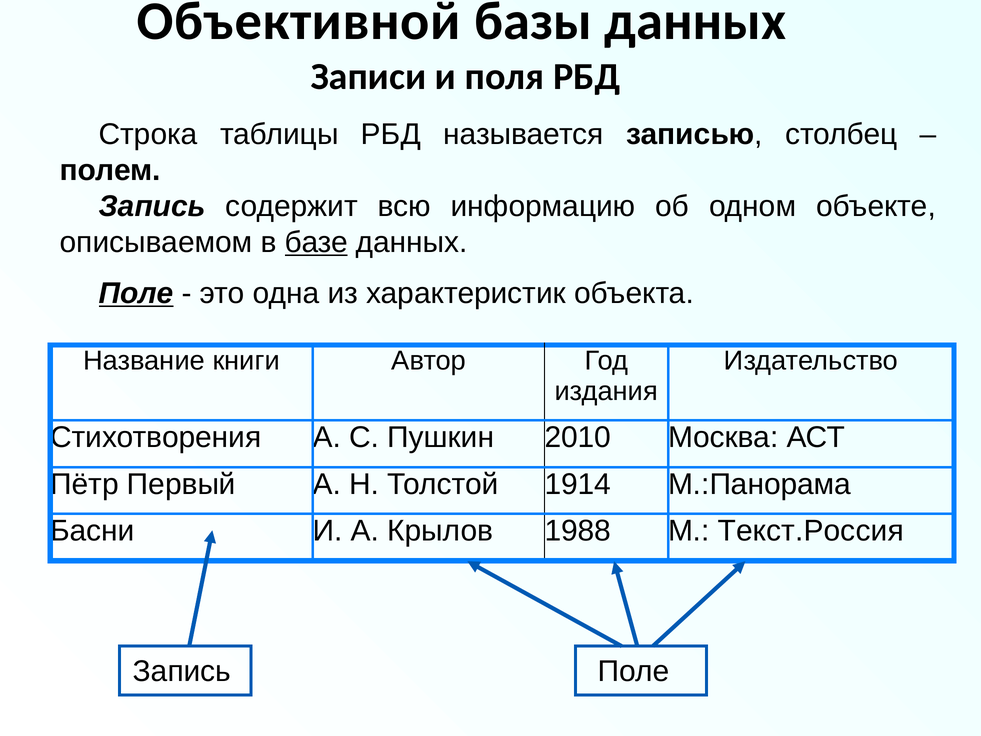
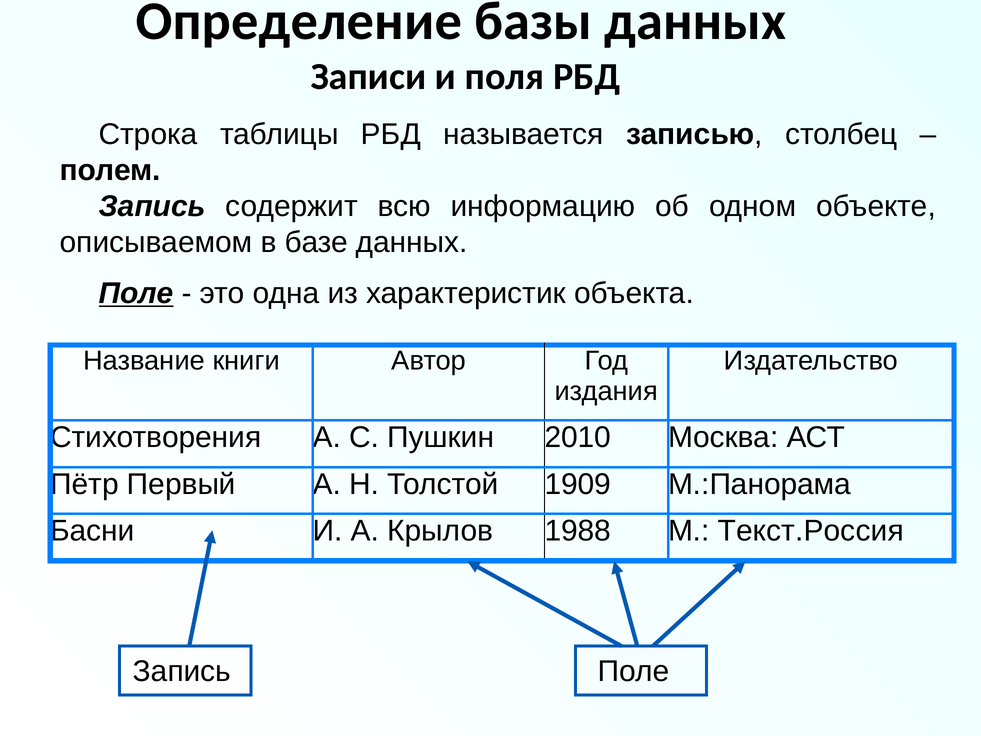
Объективной: Объективной -> Определение (299, 21)
базе underline: present -> none (316, 242)
1914: 1914 -> 1909 (578, 484)
